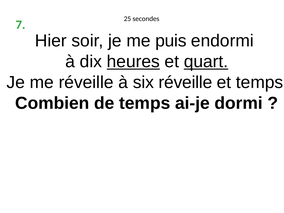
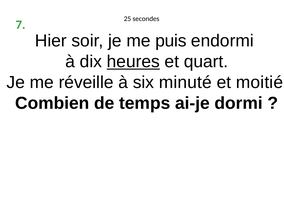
quart underline: present -> none (206, 62)
six réveille: réveille -> minuté (185, 82)
et temps: temps -> moitié (260, 82)
